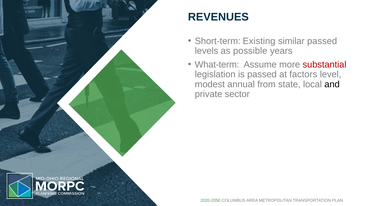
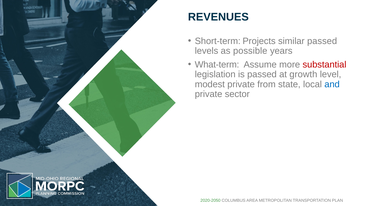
Existing: Existing -> Projects (259, 41)
factors: factors -> growth (303, 74)
modest annual: annual -> private (241, 84)
and colour: black -> blue (332, 84)
